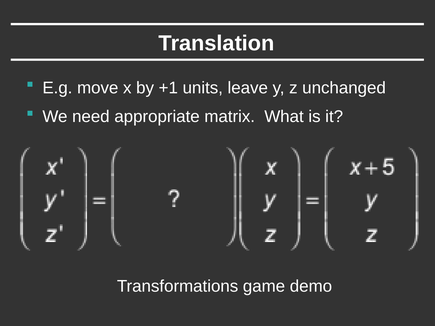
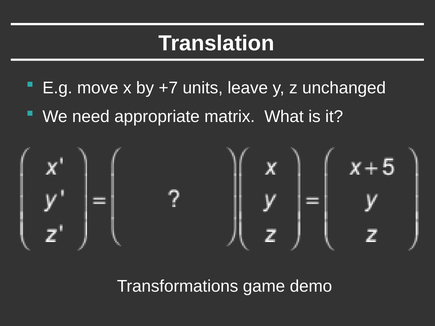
+1: +1 -> +7 (168, 88)
